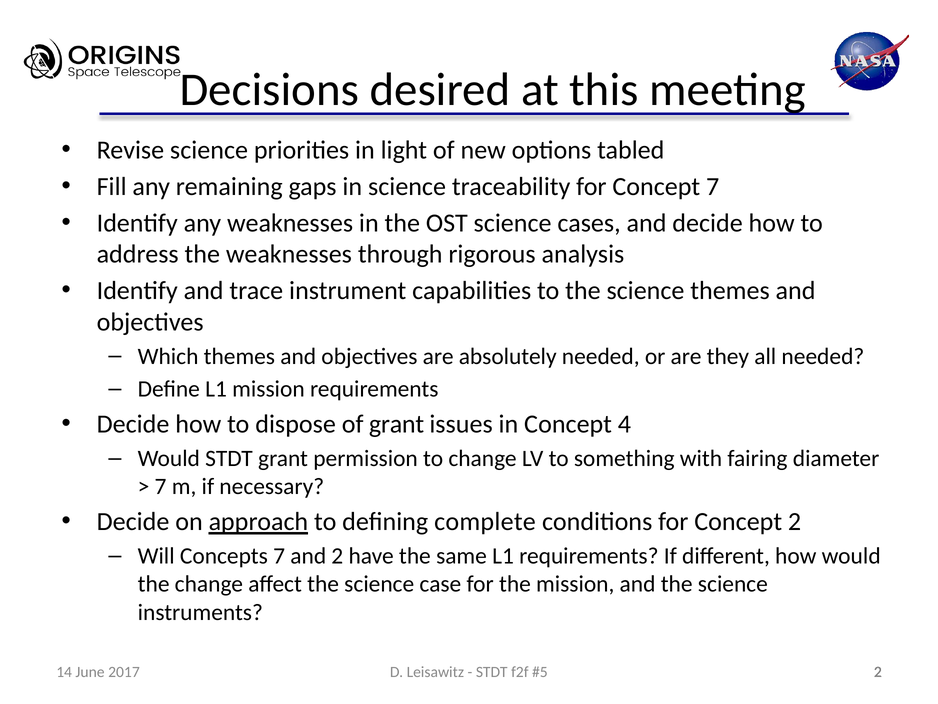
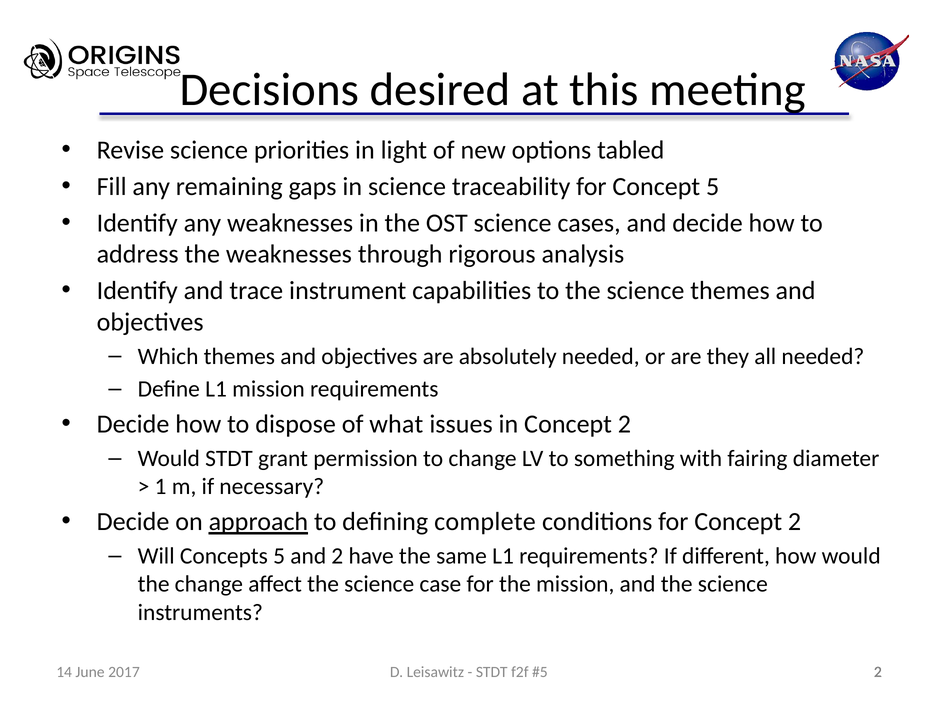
Concept 7: 7 -> 5 (713, 186)
of grant: grant -> what (396, 424)
in Concept 4: 4 -> 2 (624, 424)
7: 7 -> 1 (161, 486)
Concepts 7: 7 -> 5 (279, 556)
